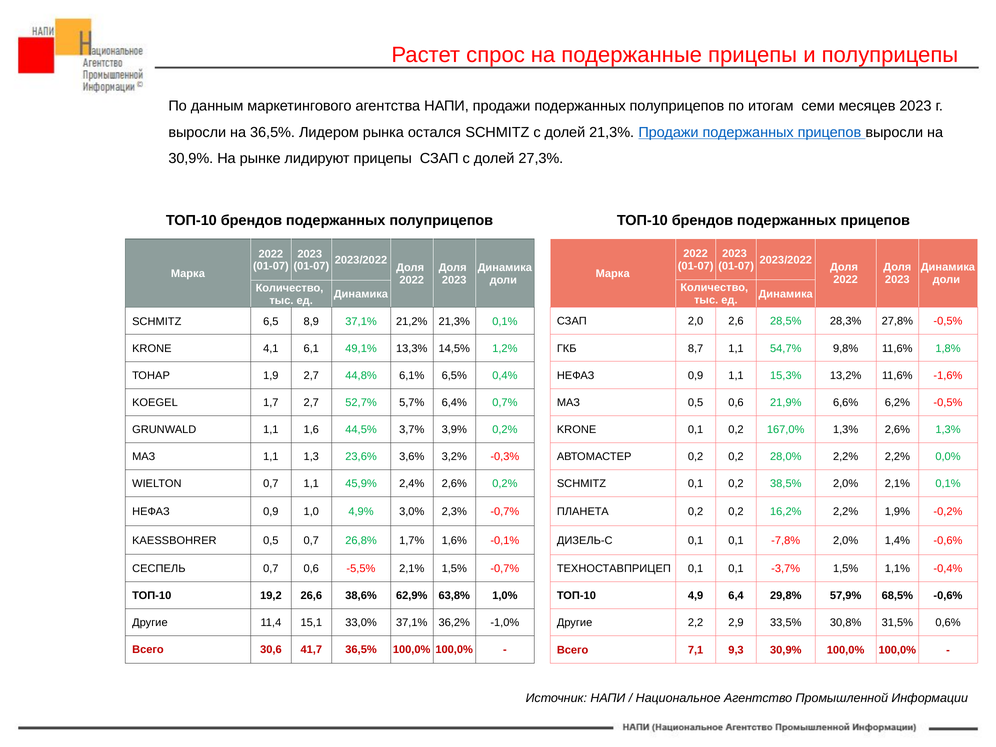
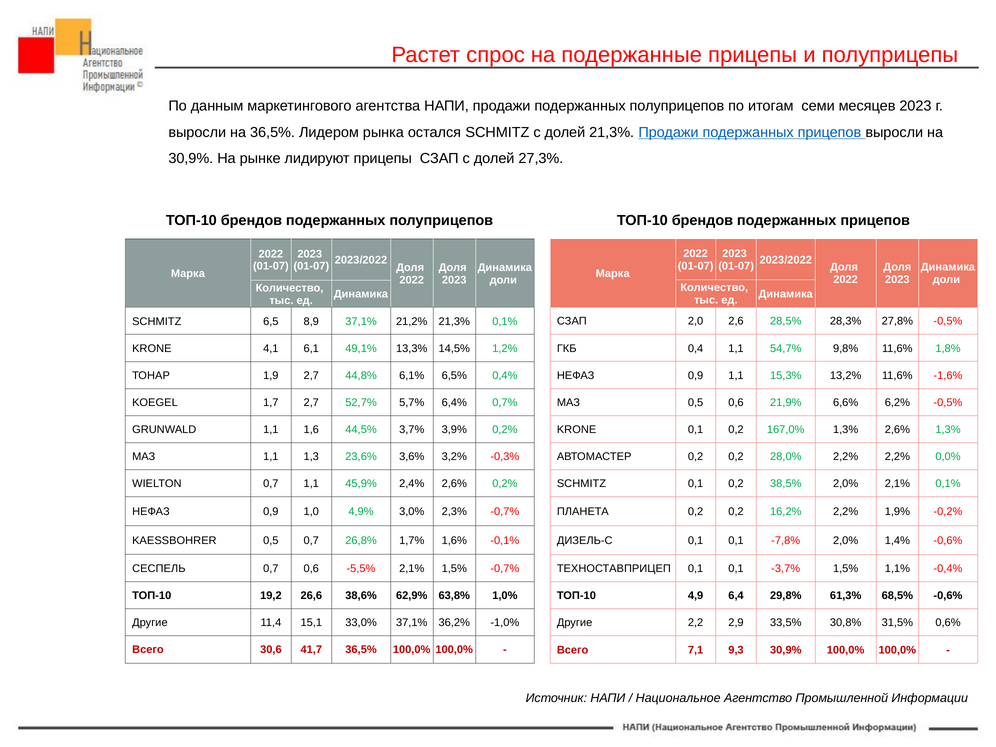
8,7: 8,7 -> 0,4 (696, 348)
57,9%: 57,9% -> 61,3% (846, 596)
